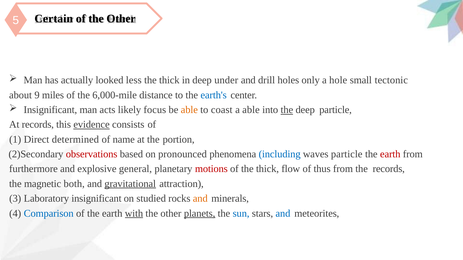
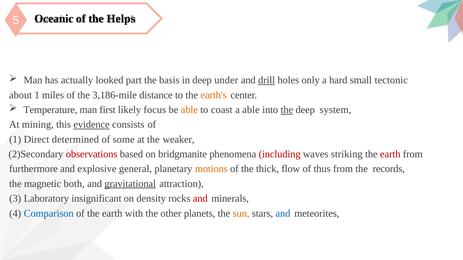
Certain: Certain -> Oceanic (54, 19)
of the Other: Other -> Helps (121, 19)
less: less -> part (134, 80)
thick: thick -> basis (169, 80)
drill underline: none -> present (267, 80)
hole: hole -> hard (338, 80)
about 9: 9 -> 1 (37, 95)
6,000-mile: 6,000-mile -> 3,186-mile (115, 95)
earth's colour: blue -> orange (214, 95)
Insignificant: Insignificant -> Temperature (50, 110)
acts: acts -> first (108, 110)
deep particle: particle -> system (335, 110)
At records: records -> mining (38, 125)
name: name -> some (124, 140)
portion: portion -> weaker (179, 140)
pronounced: pronounced -> bridgmanite (183, 154)
including colour: blue -> red (280, 154)
waves particle: particle -> striking (347, 154)
motions colour: red -> orange (211, 169)
studied: studied -> density (151, 199)
and colour: orange -> red (200, 199)
with underline: present -> none (134, 214)
planets underline: present -> none (200, 214)
sun colour: blue -> orange (241, 214)
